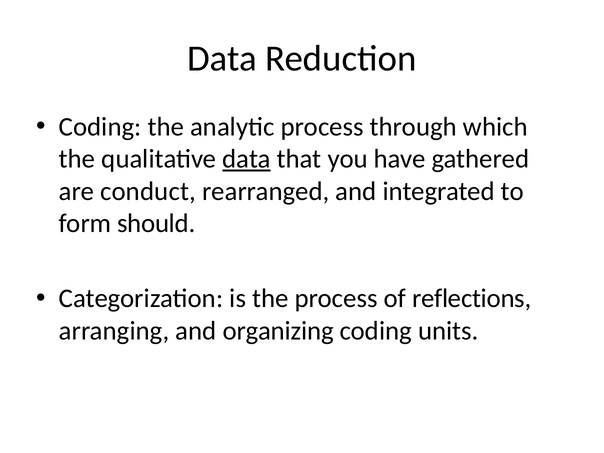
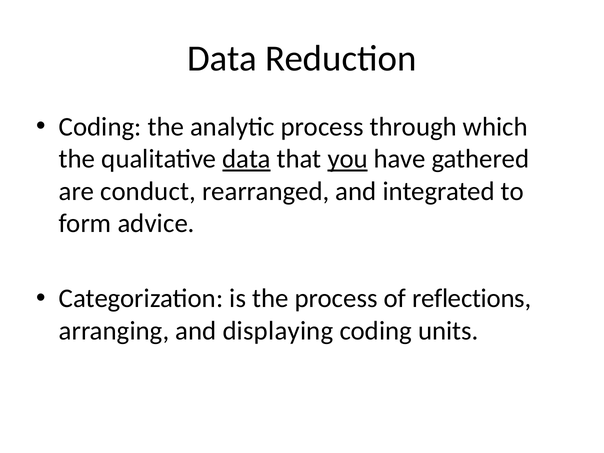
you underline: none -> present (348, 159)
should: should -> advice (156, 223)
organizing: organizing -> displaying (278, 331)
